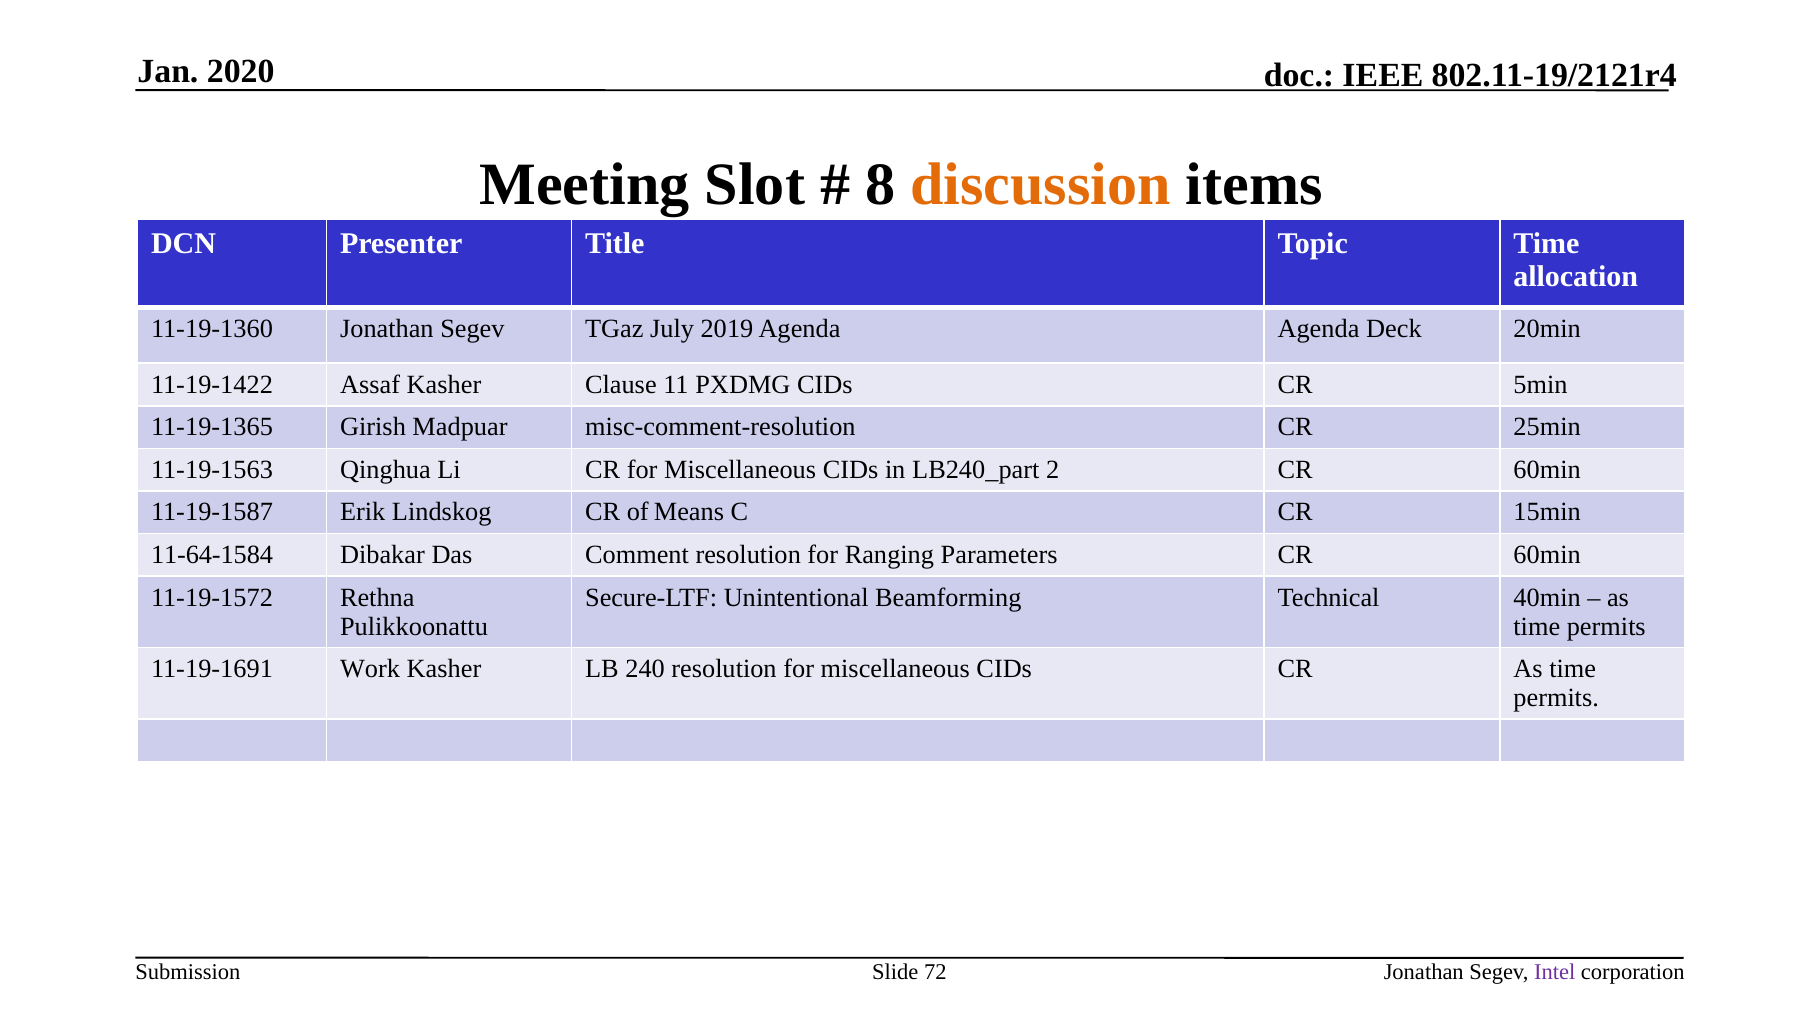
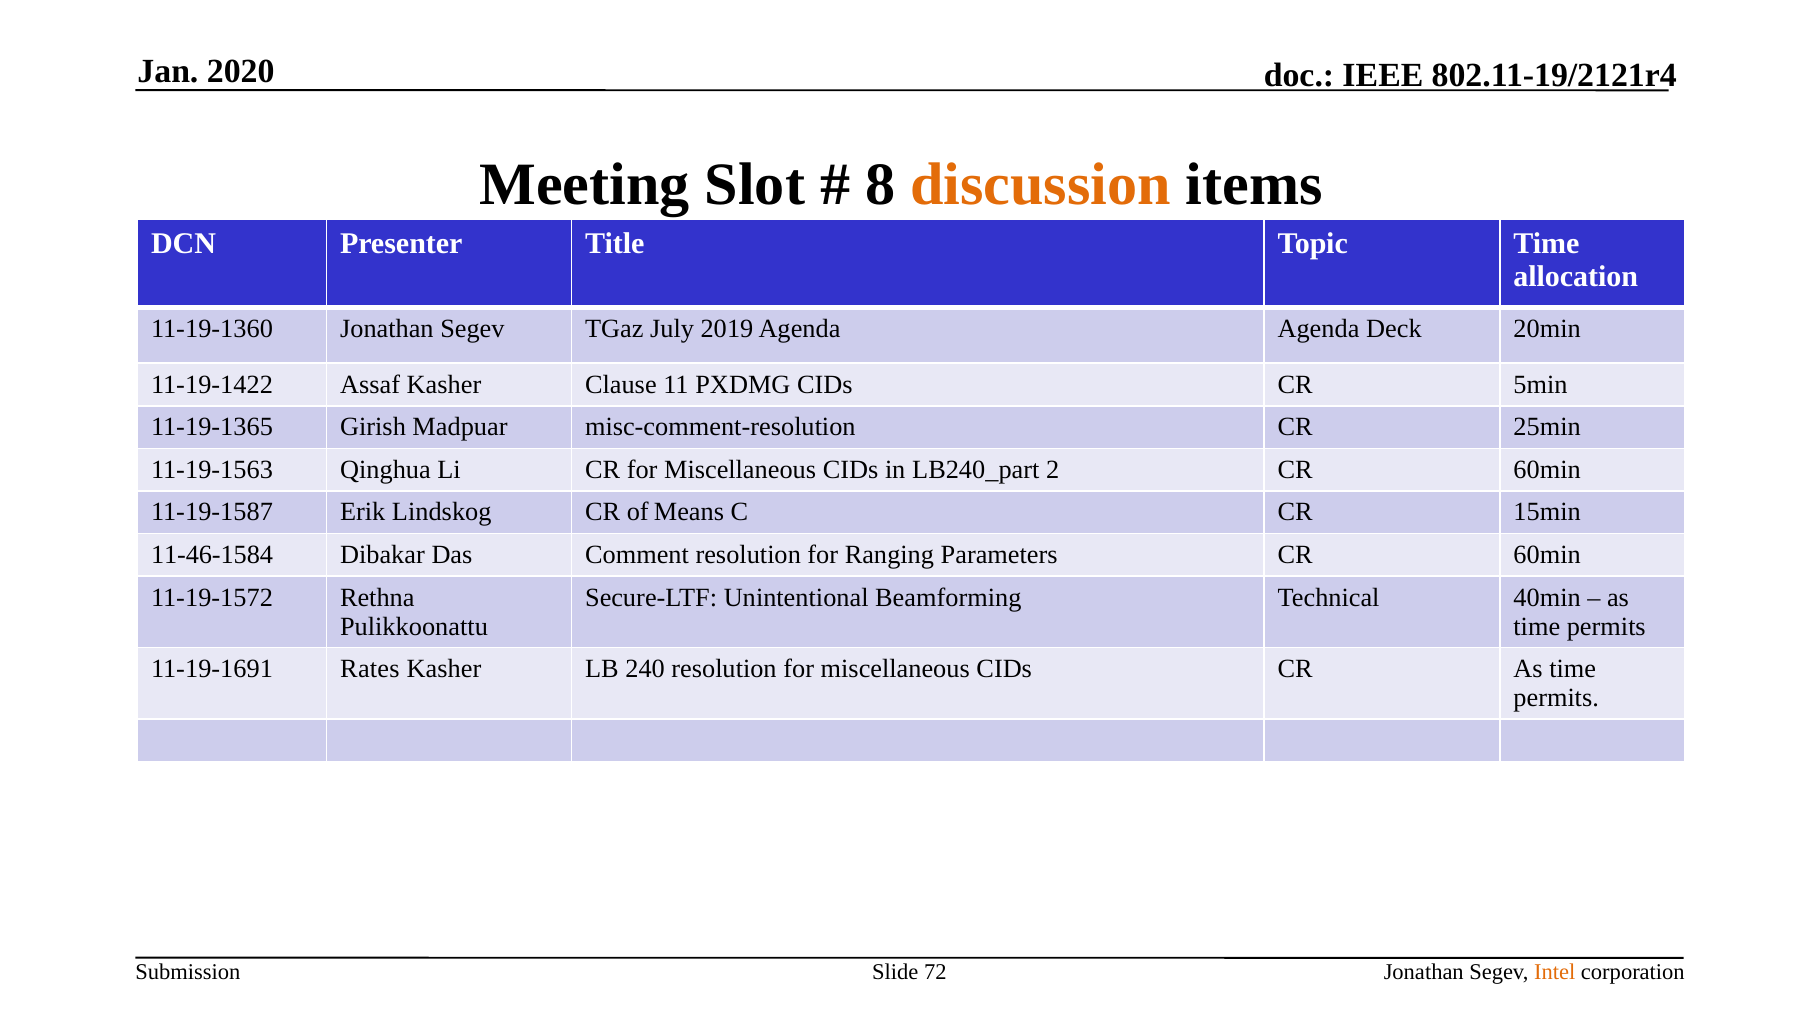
11-64-1584: 11-64-1584 -> 11-46-1584 (212, 555)
Work: Work -> Rates (370, 669)
Intel colour: purple -> orange (1555, 973)
